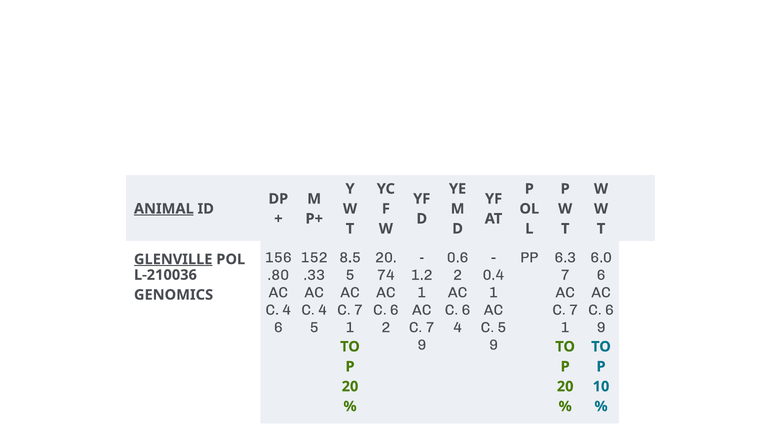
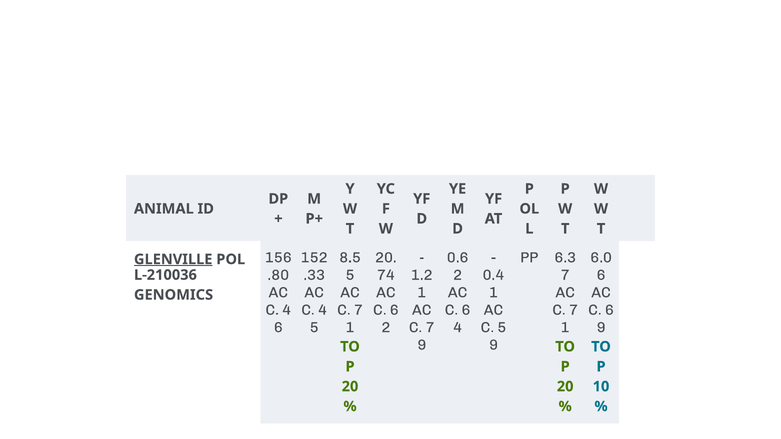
ANIMAL underline: present -> none (164, 209)
